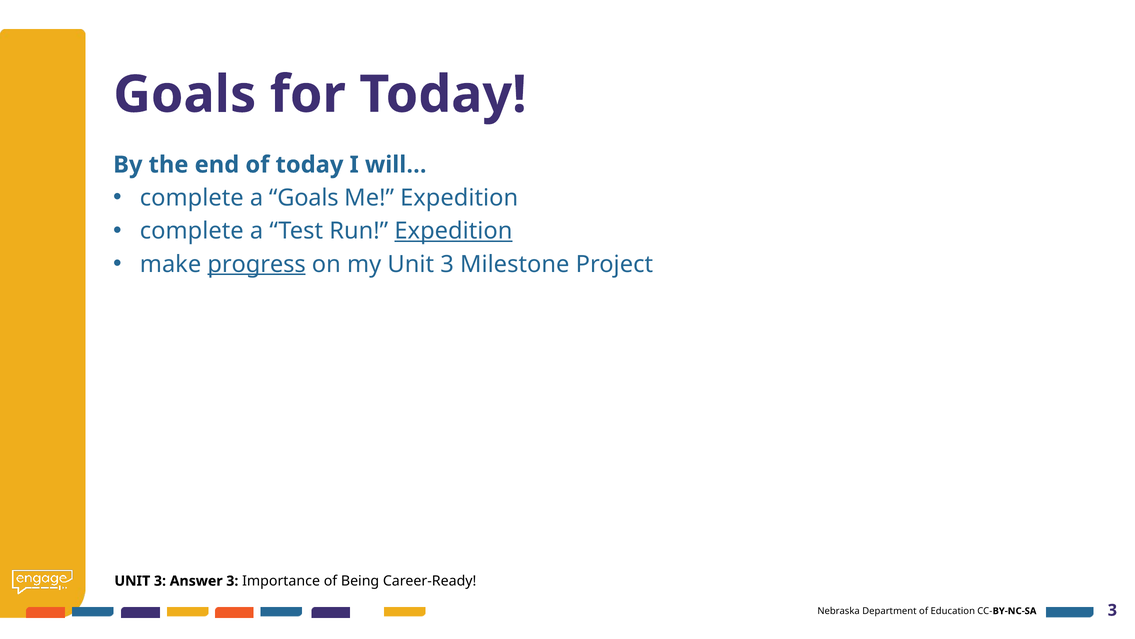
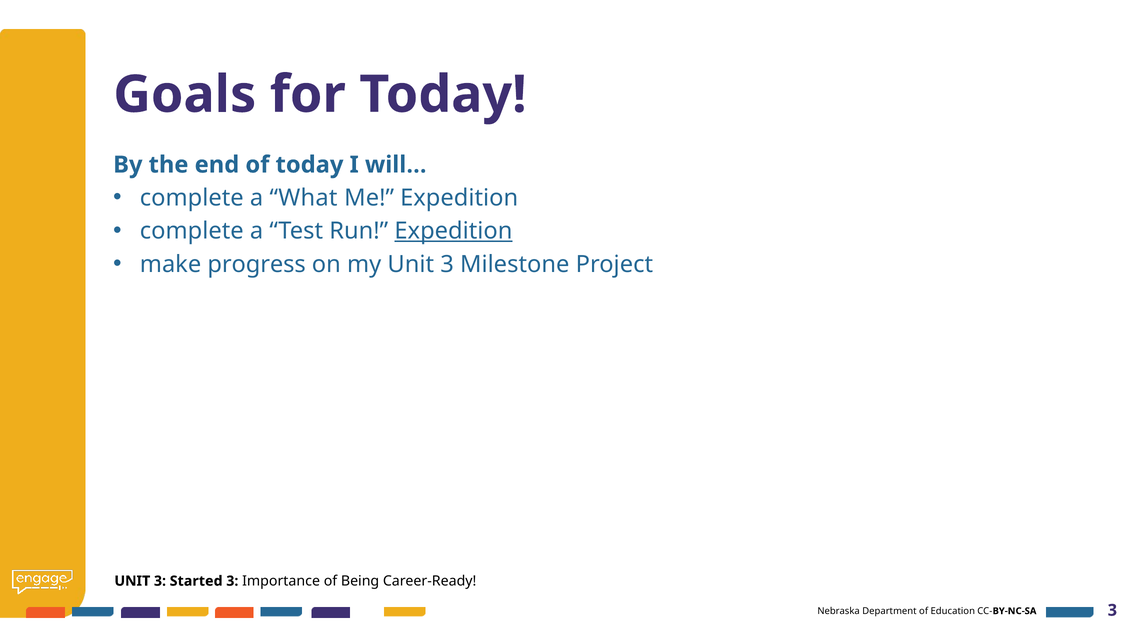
a Goals: Goals -> What (304, 198)
progress underline: present -> none (257, 264)
Answer: Answer -> Started (196, 581)
